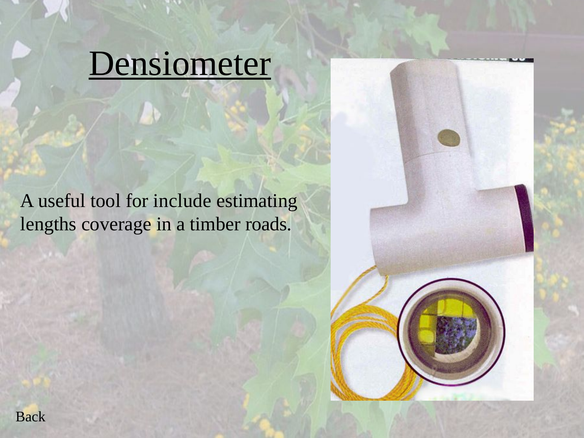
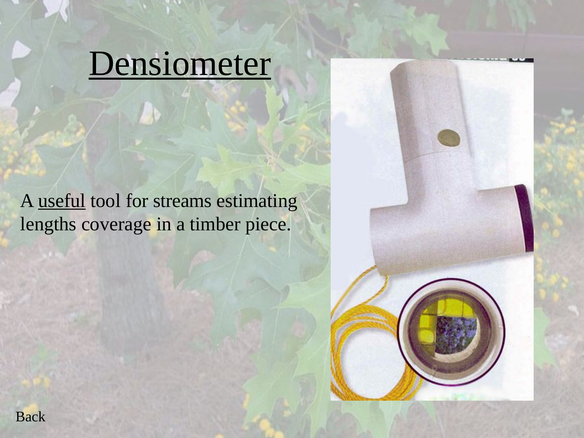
useful underline: none -> present (62, 201)
include: include -> streams (182, 201)
roads: roads -> piece (268, 224)
